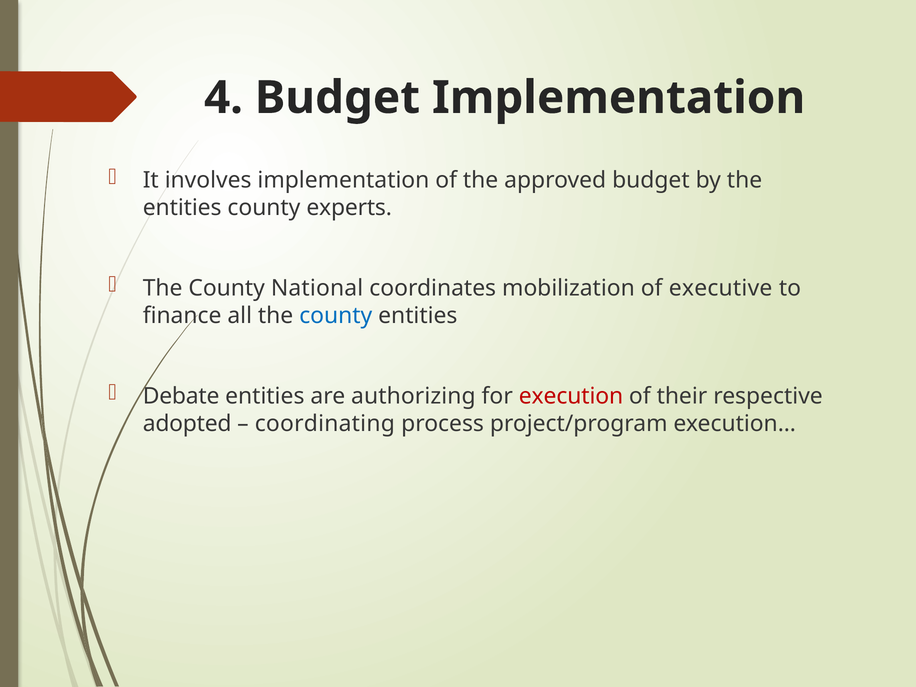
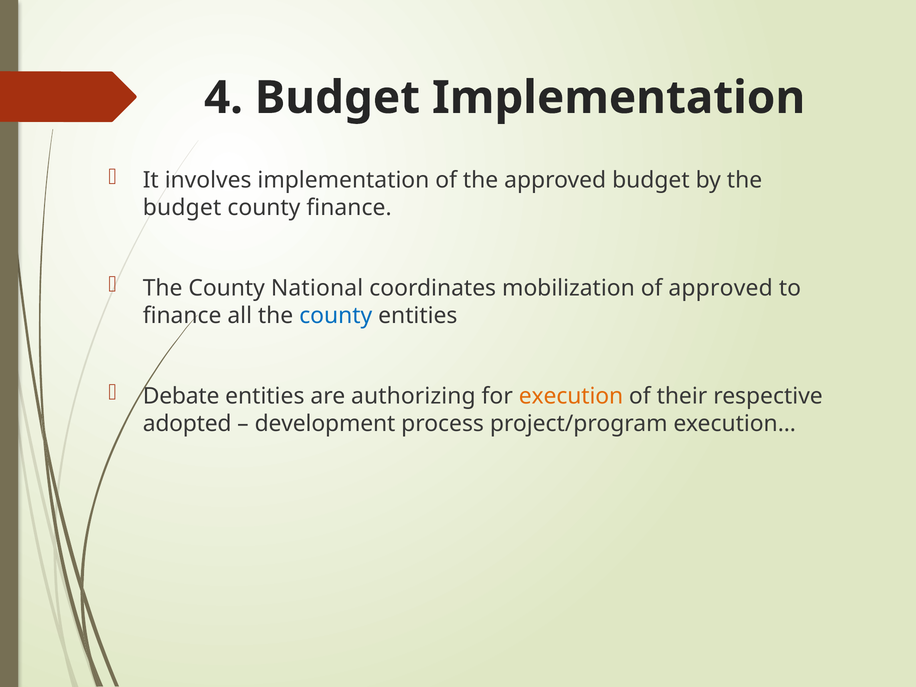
entities: entities -> budget (182, 208)
county experts: experts -> finance (349, 208)
of executive: executive -> approved (721, 288)
execution colour: red -> orange (571, 396)
coordinating: coordinating -> development (325, 424)
